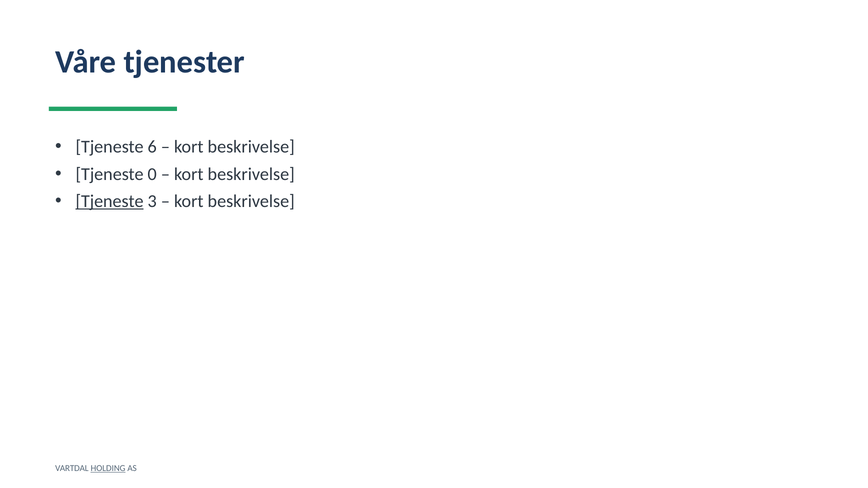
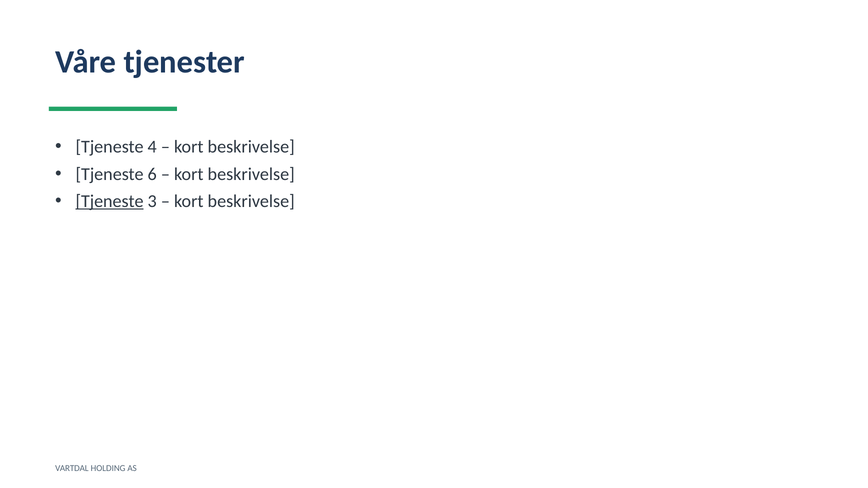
6: 6 -> 4 (152, 147)
0: 0 -> 6 (152, 174)
HOLDING underline: present -> none (108, 468)
